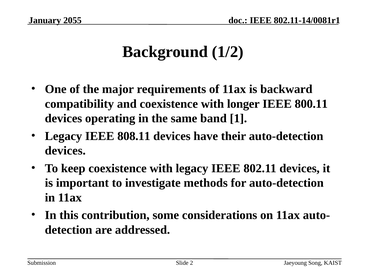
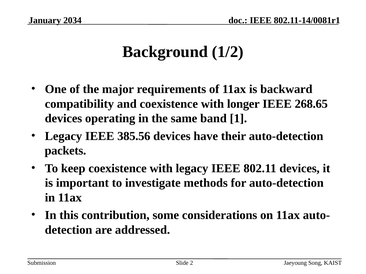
2055: 2055 -> 2034 (72, 20)
800.11: 800.11 -> 268.65 (311, 104)
808.11: 808.11 -> 385.56 (134, 136)
devices: devices -> packets (65, 151)
